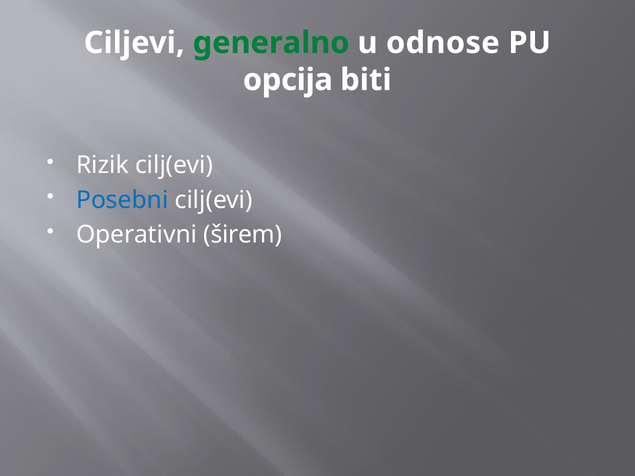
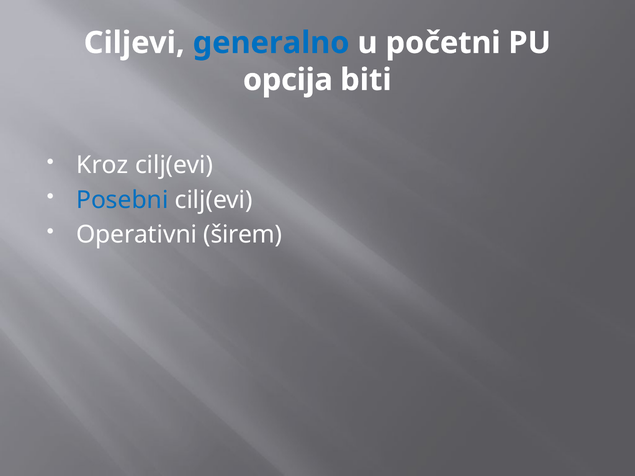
generalno colour: green -> blue (271, 43)
odnose: odnose -> početni (443, 43)
Rizik: Rizik -> Kroz (102, 165)
